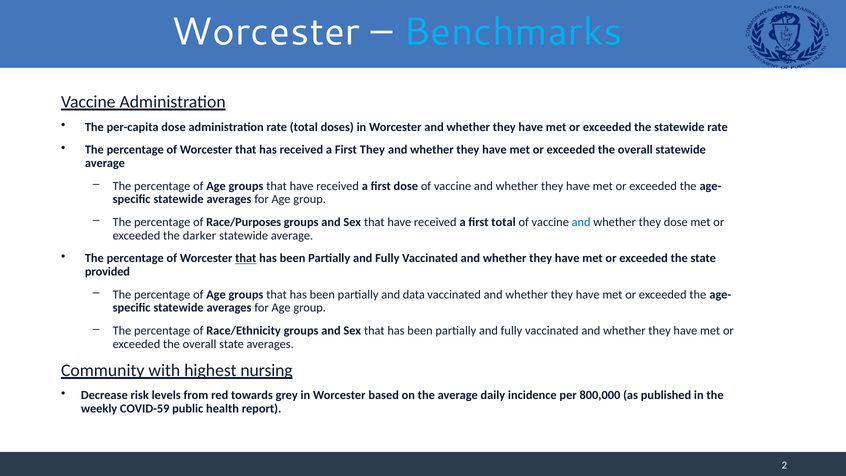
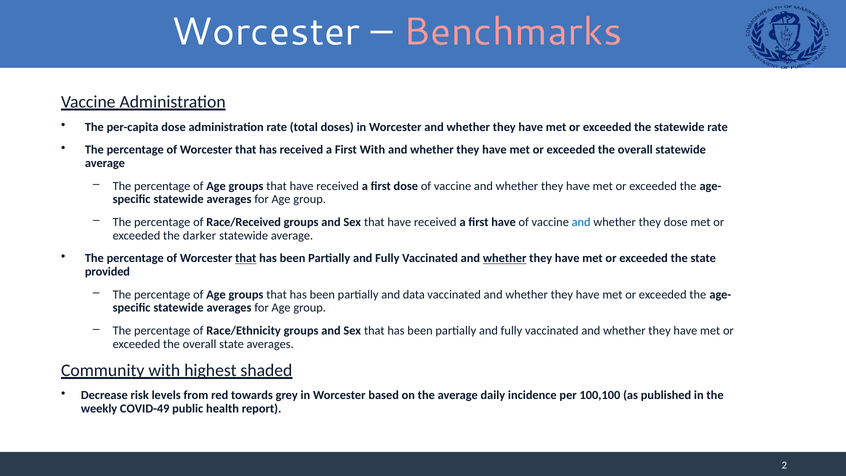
Benchmarks colour: light blue -> pink (513, 32)
First They: They -> With (372, 150)
Race/Purposes: Race/Purposes -> Race/Received (244, 222)
first total: total -> have (504, 222)
whether underline: none -> present (505, 258)
nursing: nursing -> shaded (266, 370)
800,000: 800,000 -> 100,100 (600, 395)
COVID-59: COVID-59 -> COVID-49 (145, 409)
